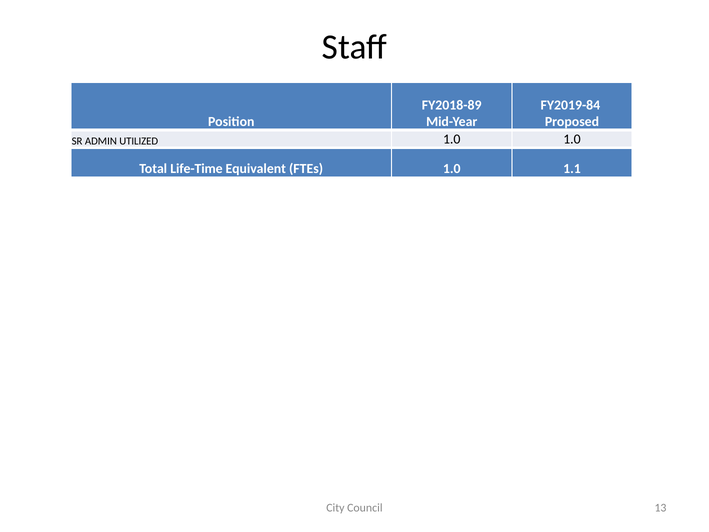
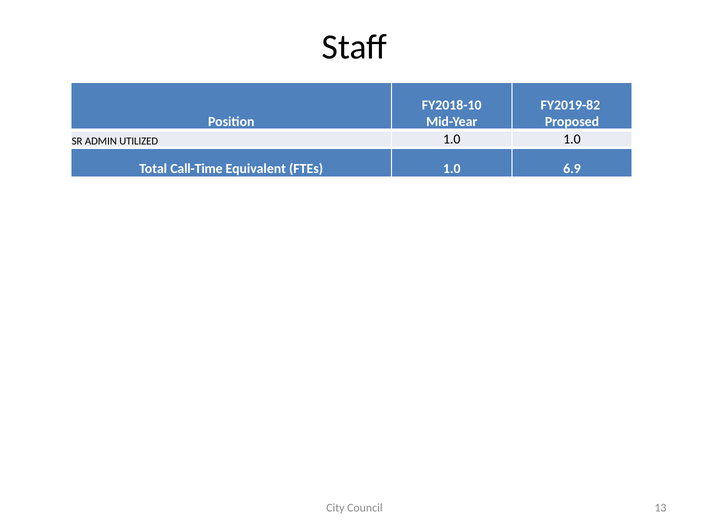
FY2018-89: FY2018-89 -> FY2018-10 (452, 105)
FY2019-84: FY2019-84 -> FY2019-82 (570, 105)
Life-Time: Life-Time -> Call-Time (196, 169)
1.1: 1.1 -> 6.9 (572, 169)
